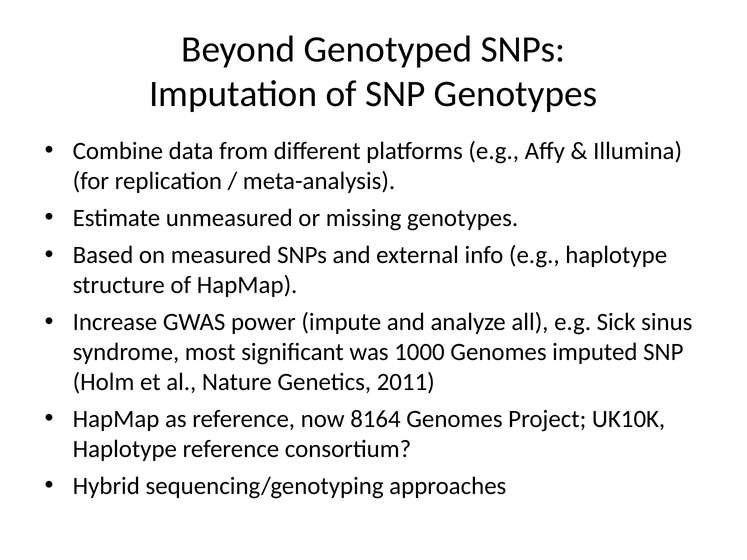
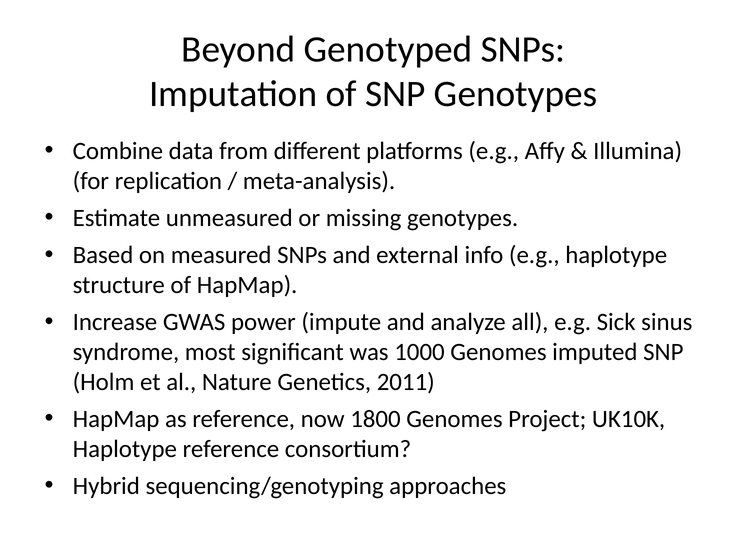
8164: 8164 -> 1800 (375, 419)
